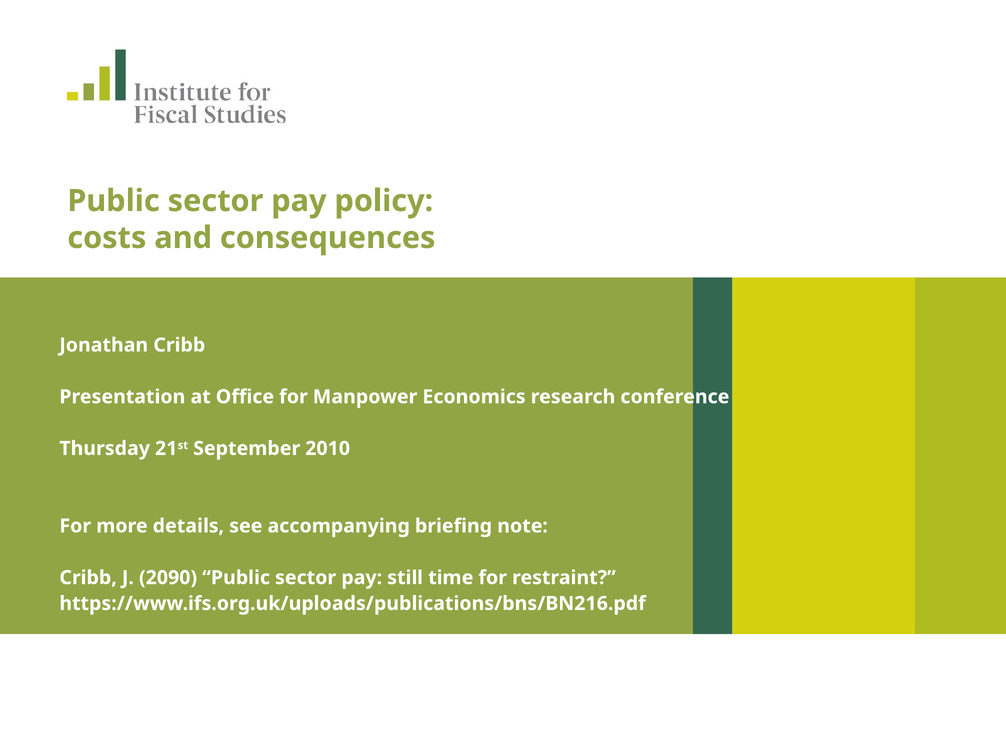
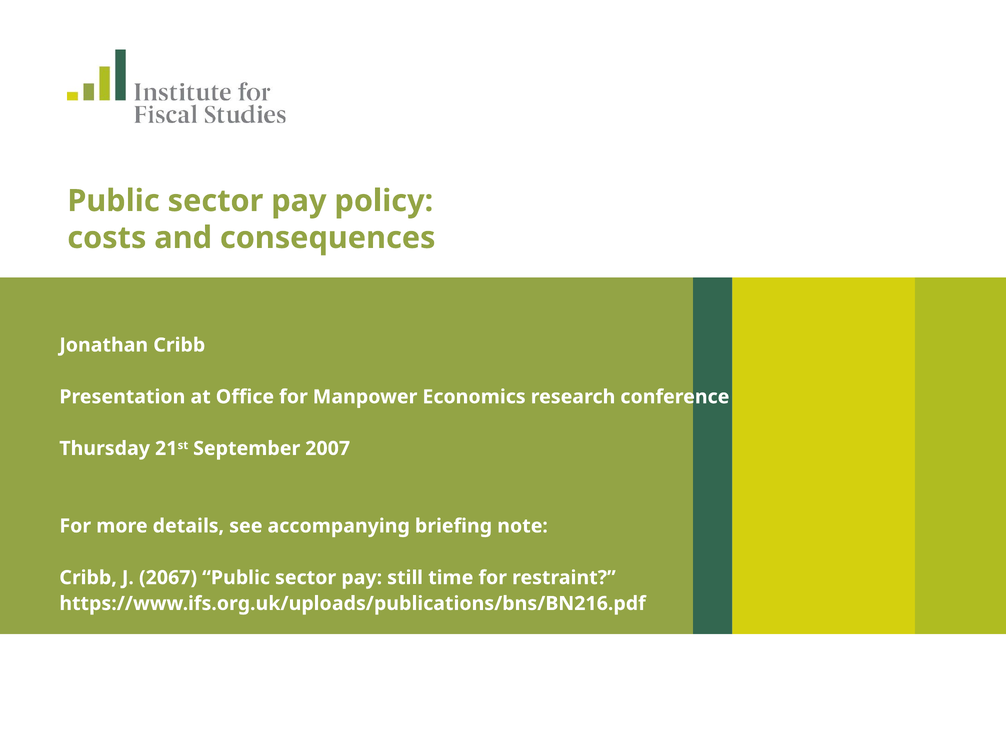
2010: 2010 -> 2007 (328, 448)
2090: 2090 -> 2067 (168, 577)
